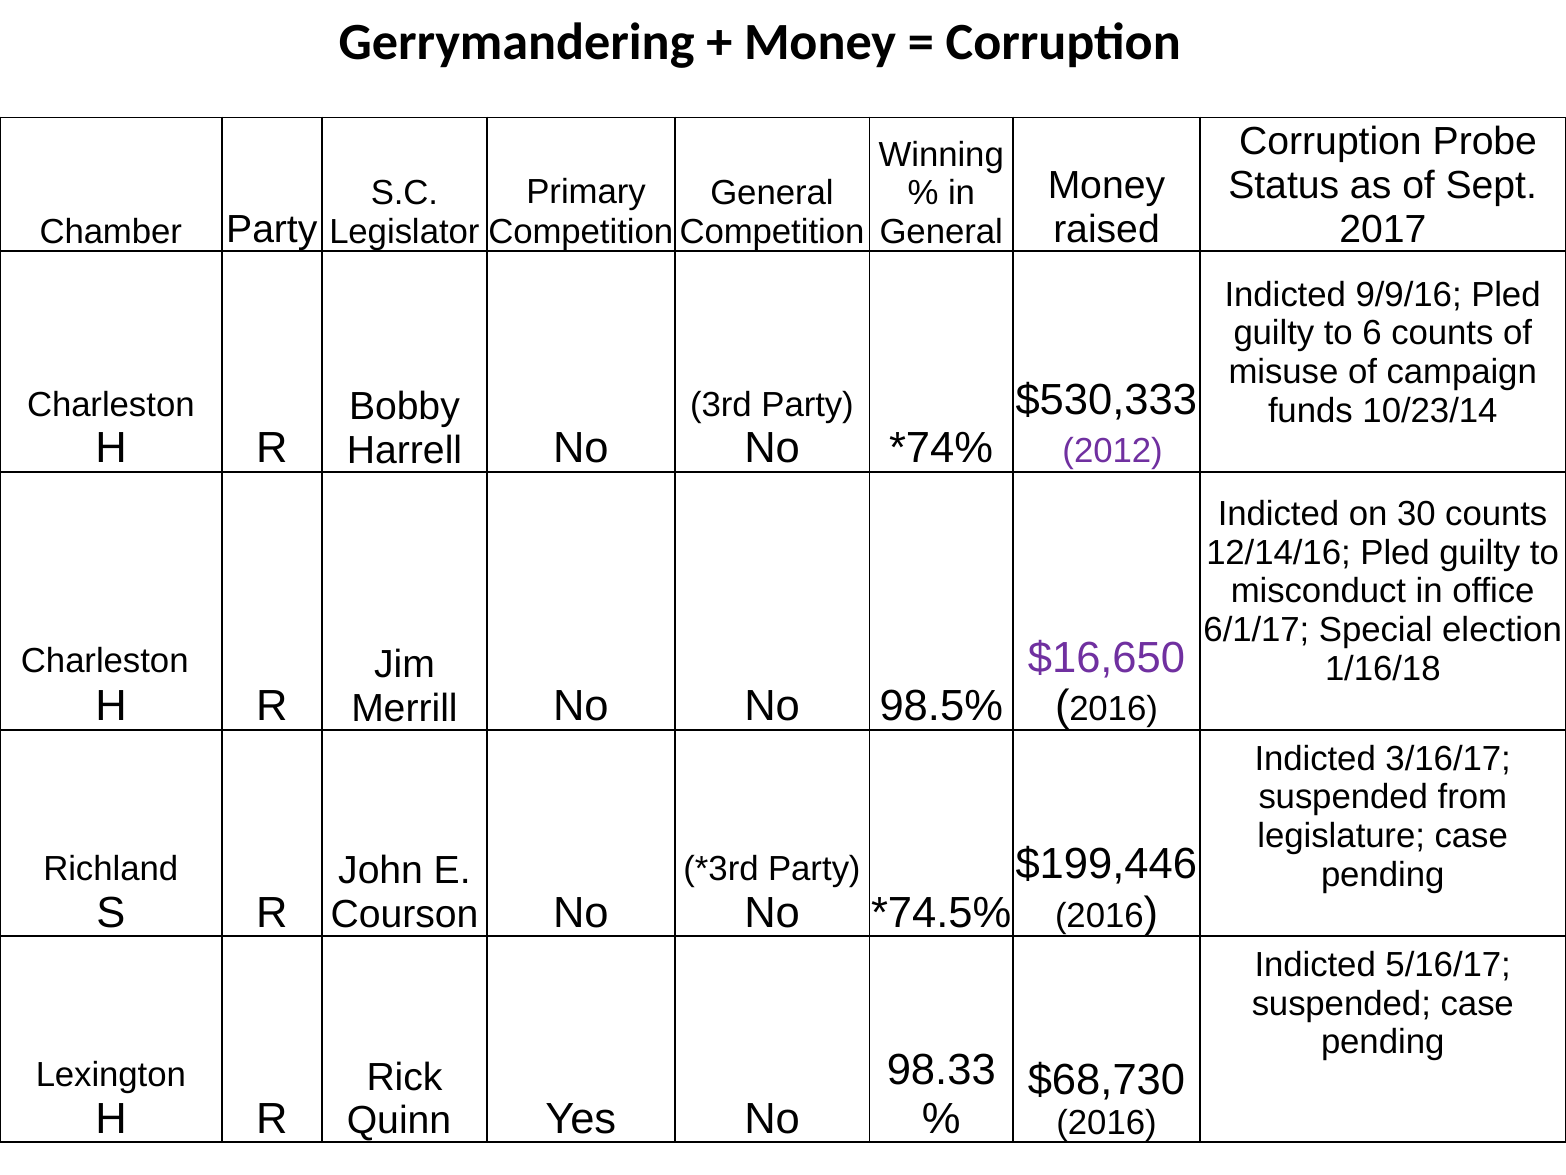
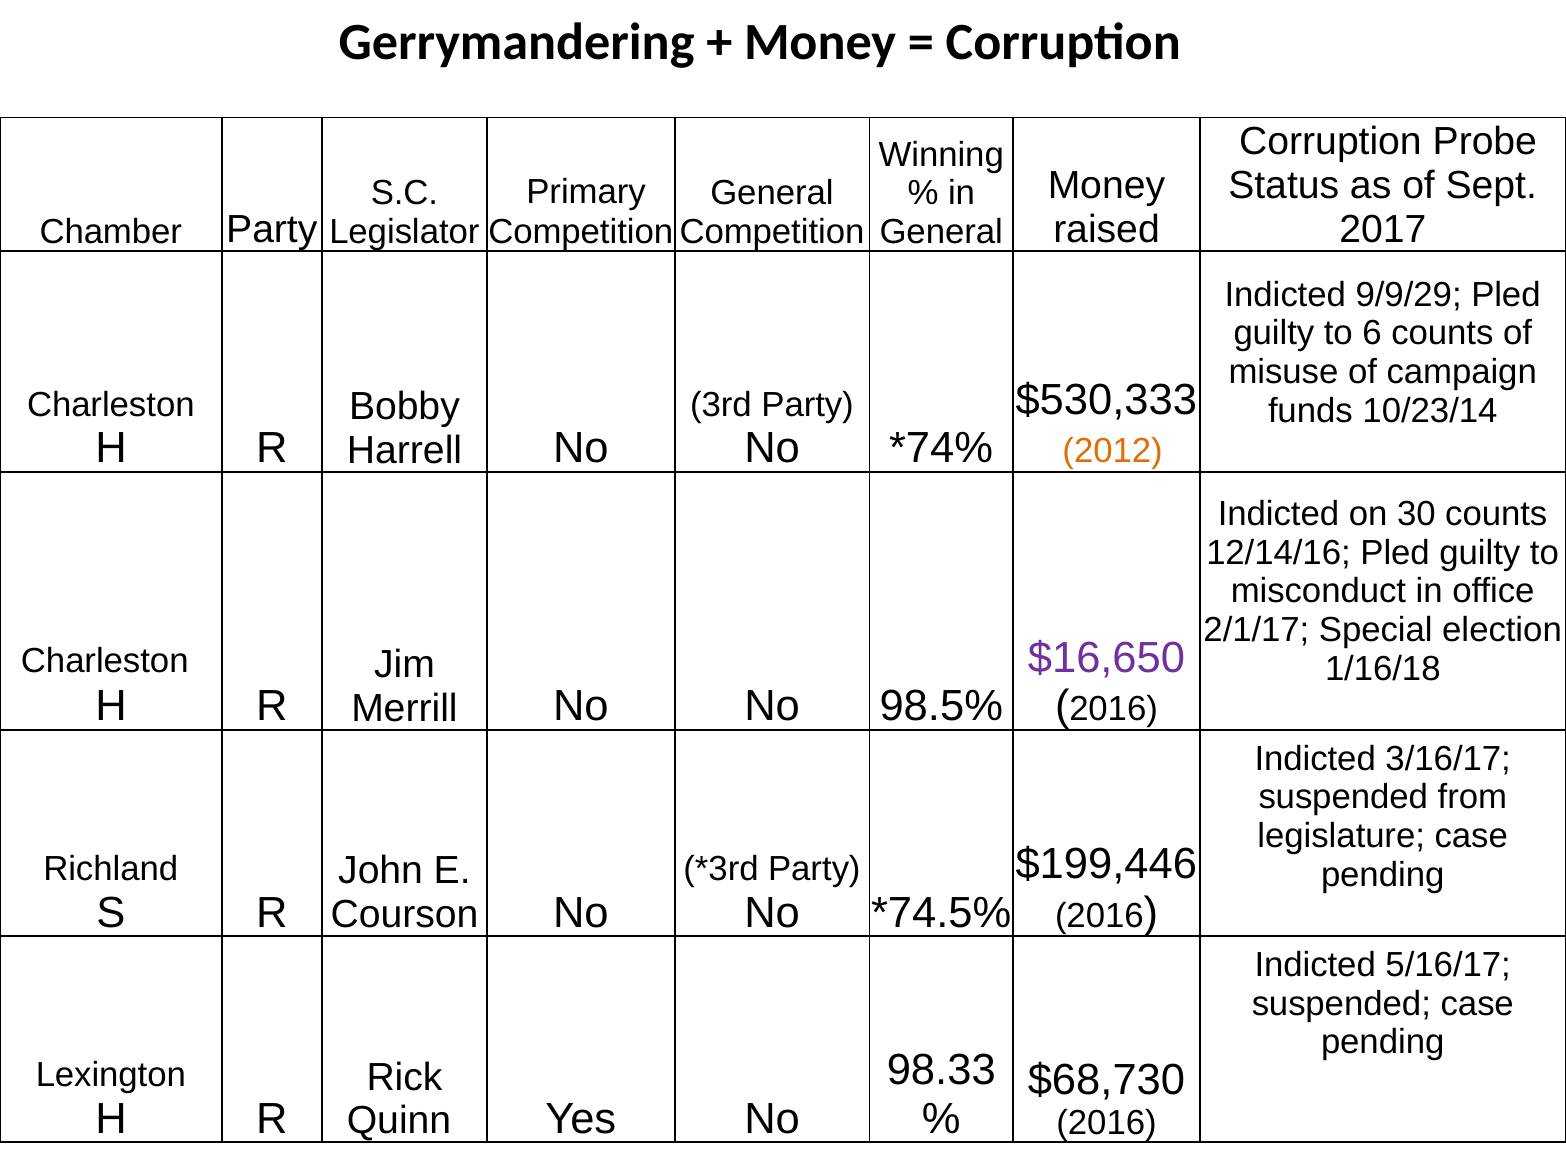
9/9/16: 9/9/16 -> 9/9/29 (1409, 295)
2012 colour: purple -> orange (1113, 451)
6/1/17: 6/1/17 -> 2/1/17 (1256, 630)
